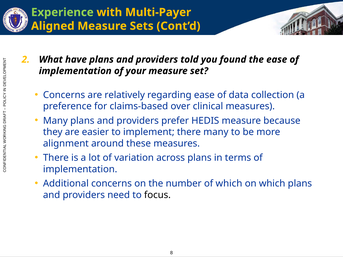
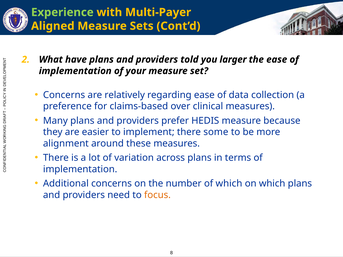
found: found -> larger (233, 60)
there many: many -> some (216, 132)
focus colour: black -> orange (157, 195)
